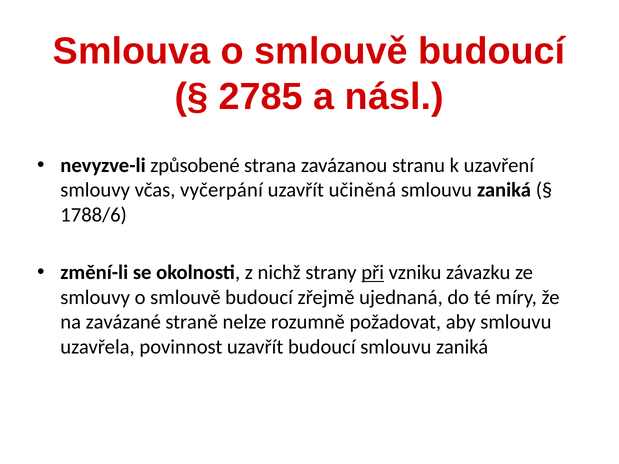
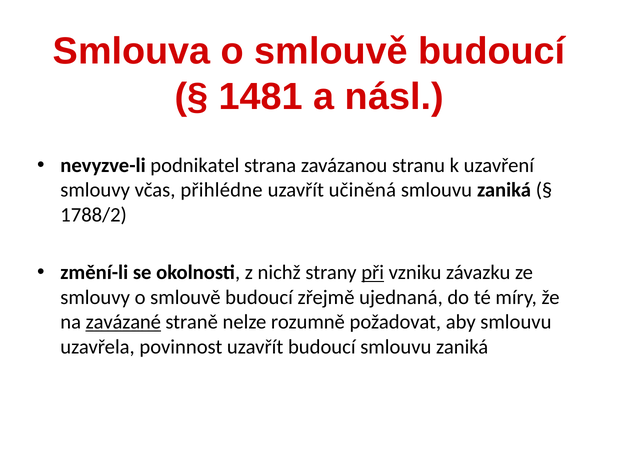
2785: 2785 -> 1481 (261, 97)
způsobené: způsobené -> podnikatel (195, 165)
vyčerpání: vyčerpání -> přihlédne (221, 190)
1788/6: 1788/6 -> 1788/2 (94, 215)
zavázané underline: none -> present (123, 322)
